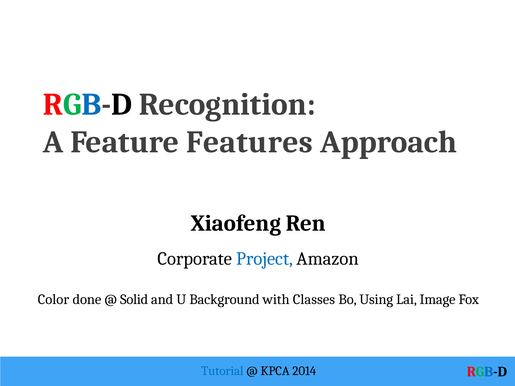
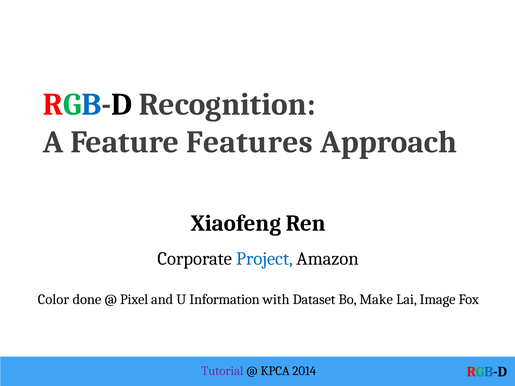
Solid: Solid -> Pixel (134, 300)
Background: Background -> Information (225, 300)
Classes: Classes -> Dataset (314, 300)
Using: Using -> Make (376, 300)
Tutorial colour: blue -> purple (222, 371)
